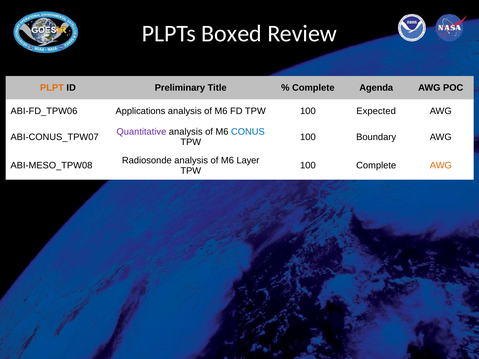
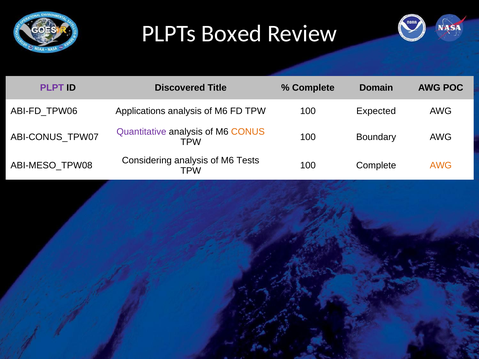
PLPT colour: orange -> purple (52, 88)
Preliminary: Preliminary -> Discovered (180, 88)
Agenda: Agenda -> Domain (376, 88)
CONUS colour: blue -> orange (248, 132)
Radiosonde: Radiosonde -> Considering (147, 160)
Layer: Layer -> Tests (248, 160)
